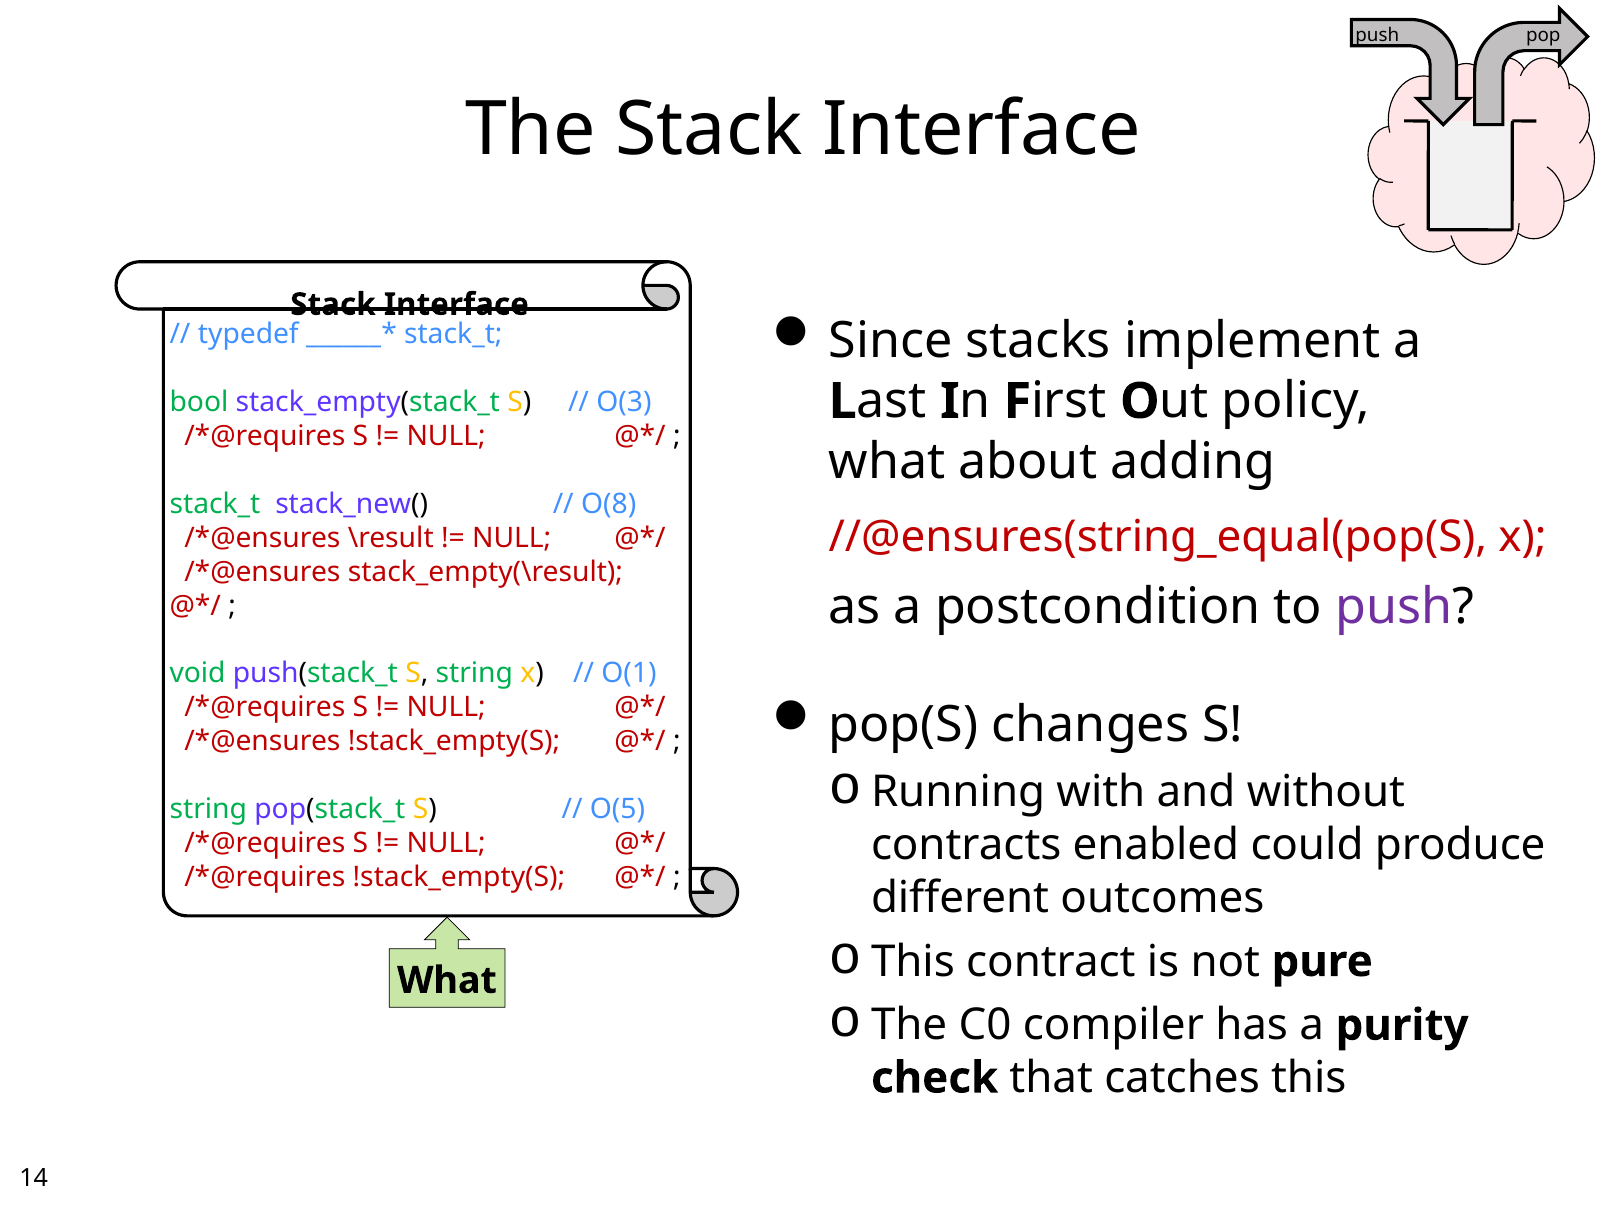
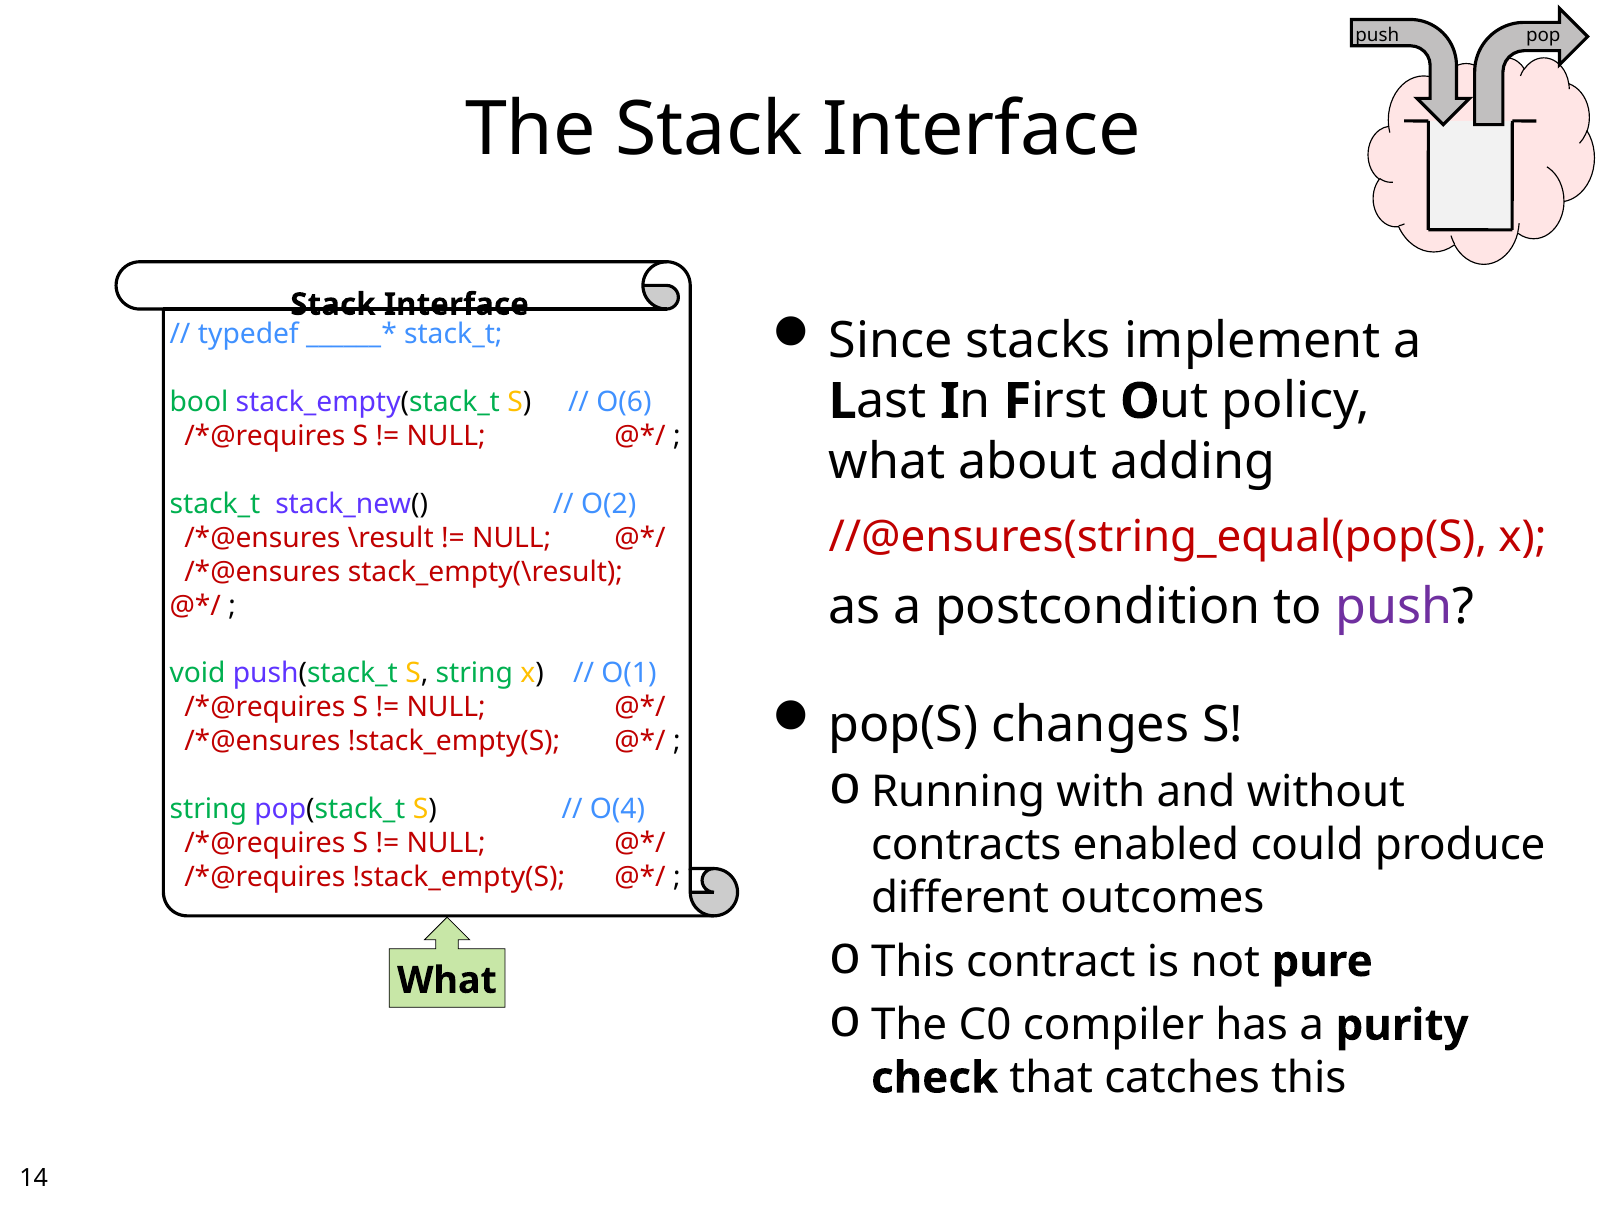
O(3: O(3 -> O(6 (624, 402)
O(8: O(8 -> O(2 (609, 504)
O(5: O(5 -> O(4 (618, 809)
